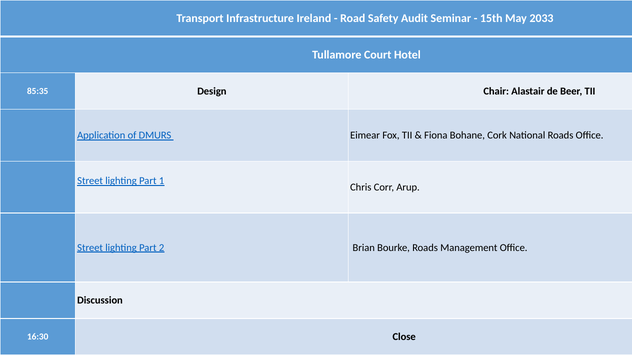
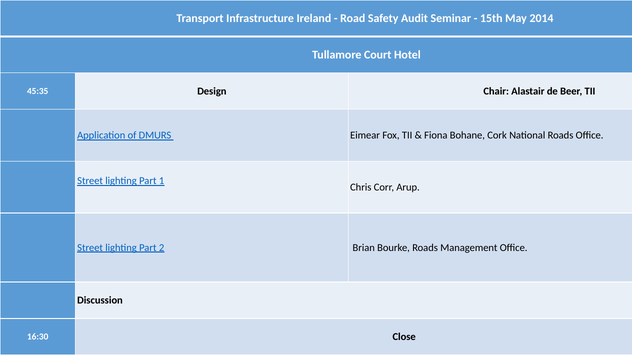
2033: 2033 -> 2014 (542, 18)
85:35: 85:35 -> 45:35 (38, 91)
